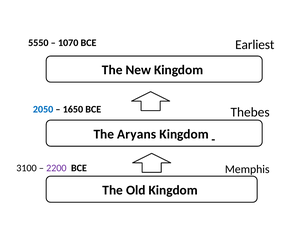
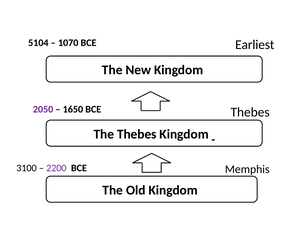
5550: 5550 -> 5104 (38, 43)
2050 colour: blue -> purple (43, 109)
The Aryans: Aryans -> Thebes (137, 134)
